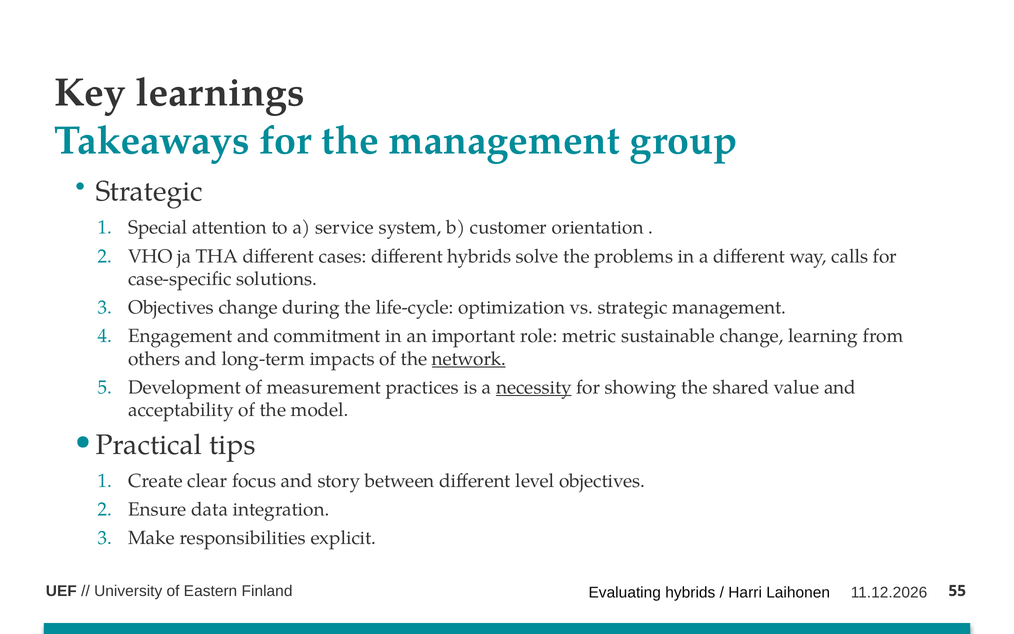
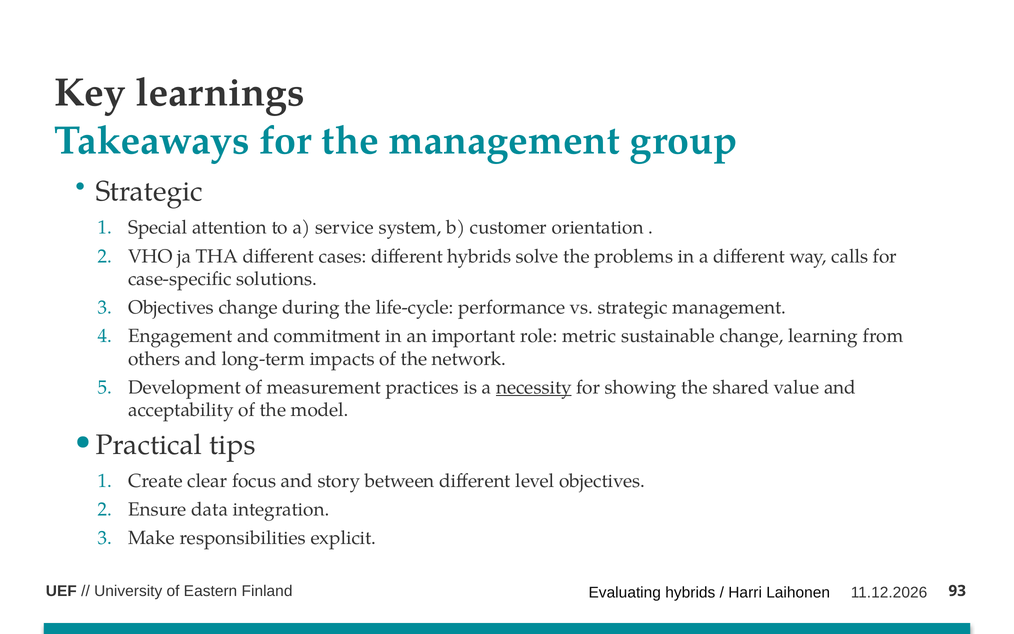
optimization: optimization -> performance (512, 307)
network underline: present -> none (469, 359)
55: 55 -> 93 (957, 591)
